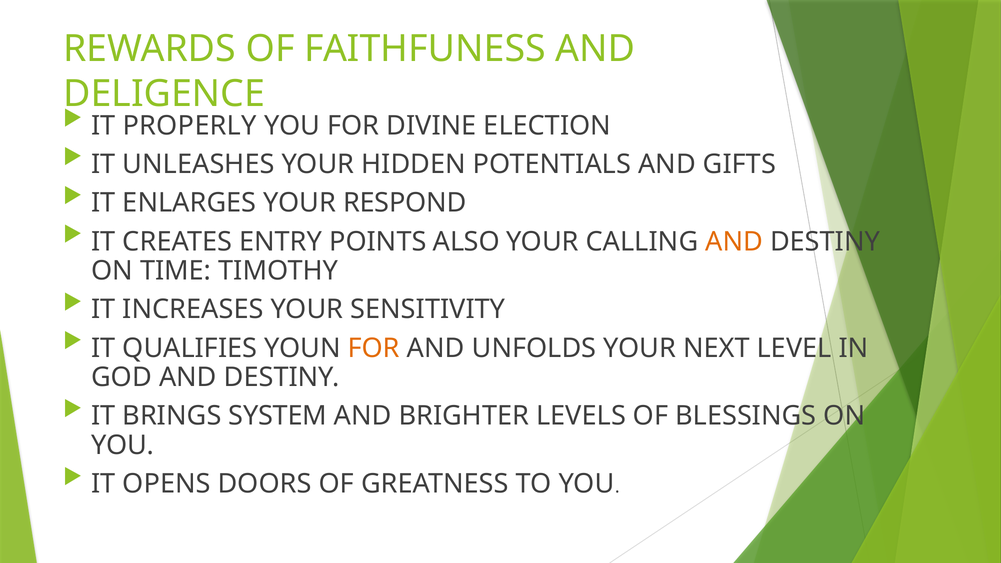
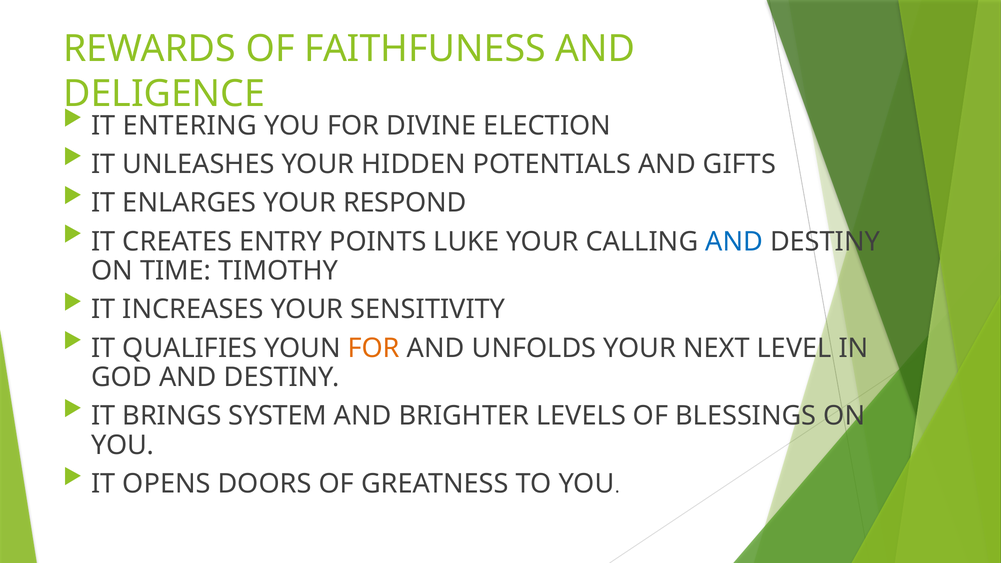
PROPERLY: PROPERLY -> ENTERING (190, 126)
ALSO: ALSO -> LUKE (466, 242)
AND colour: orange -> blue (734, 242)
